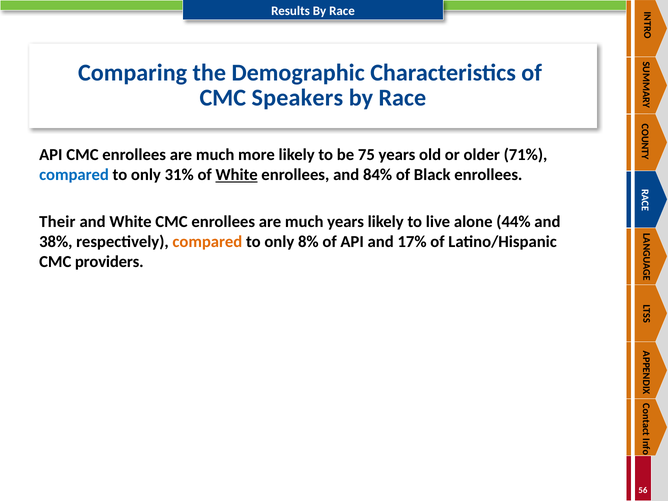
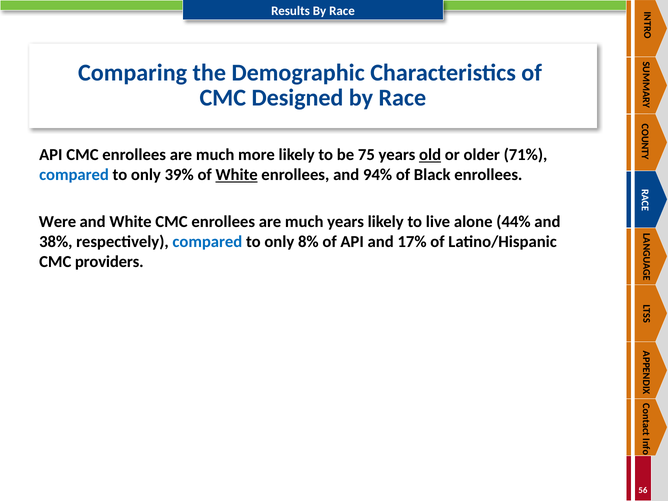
Speakers: Speakers -> Designed (297, 98)
old underline: none -> present (430, 155)
31%: 31% -> 39% (179, 175)
84%: 84% -> 94% (378, 175)
Their: Their -> Were (58, 222)
compared colour: orange -> blue (207, 242)
